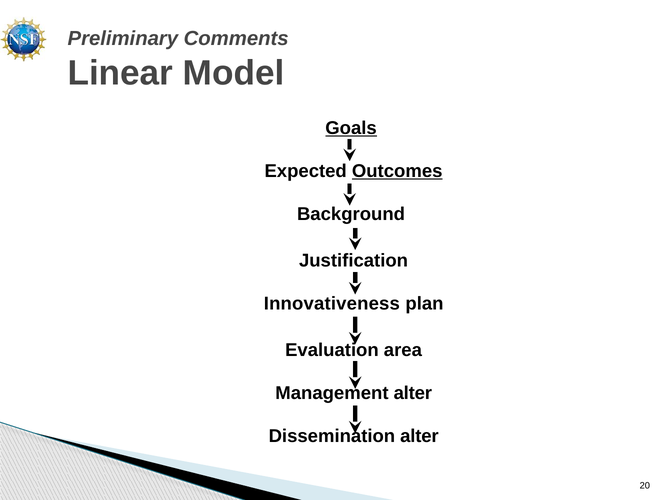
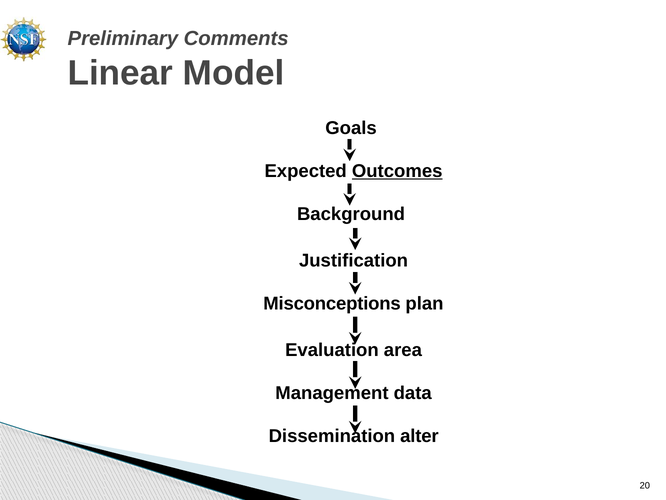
Goals underline: present -> none (351, 128)
Innovativeness: Innovativeness -> Misconceptions (332, 303)
Management alter: alter -> data (413, 393)
